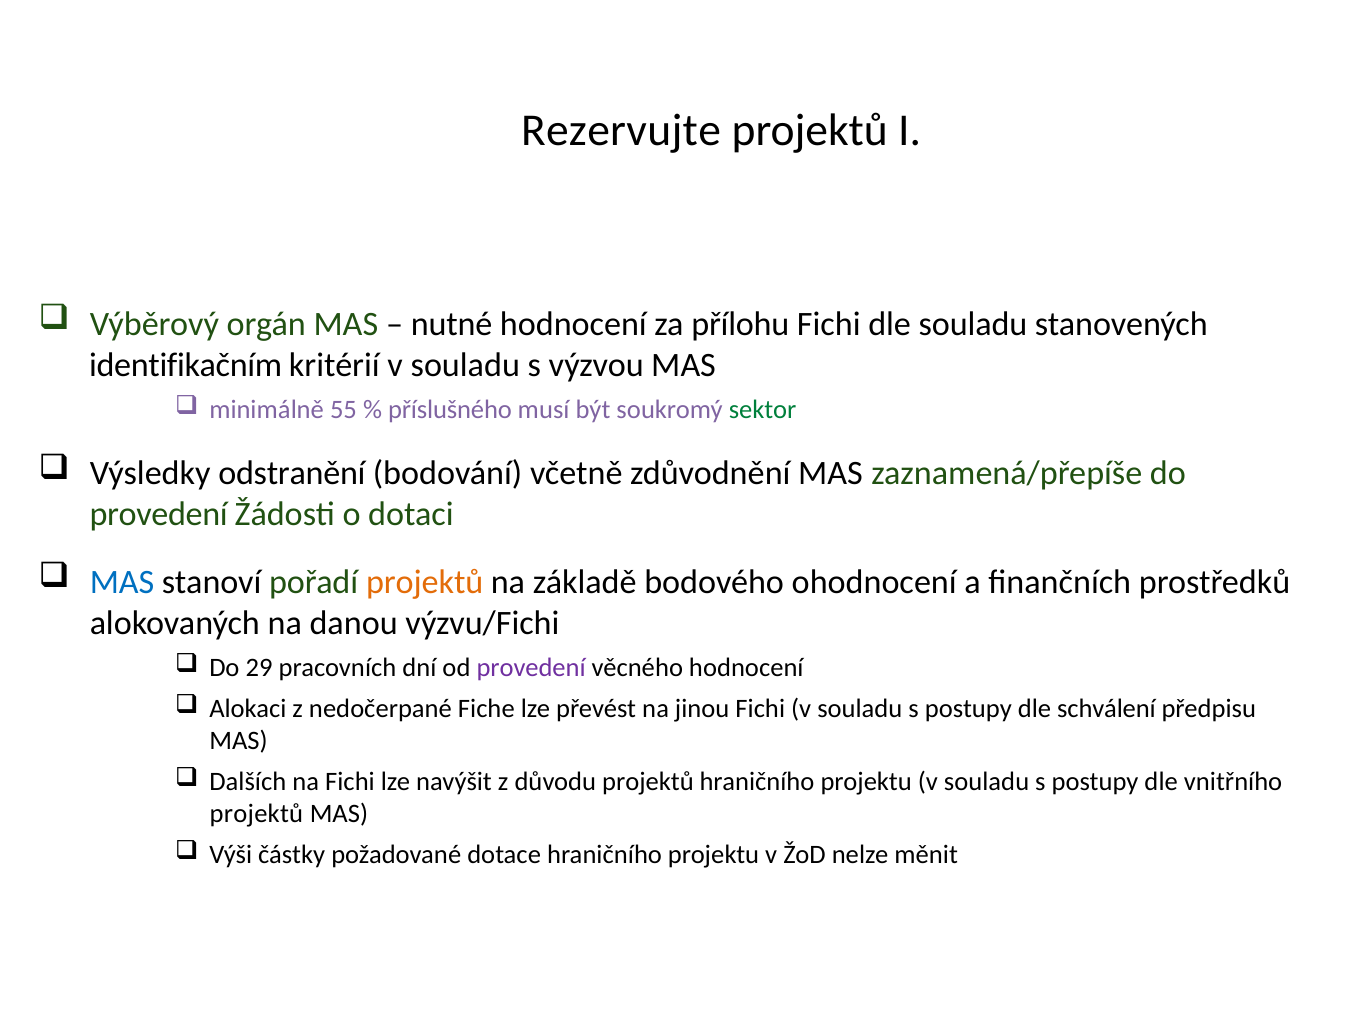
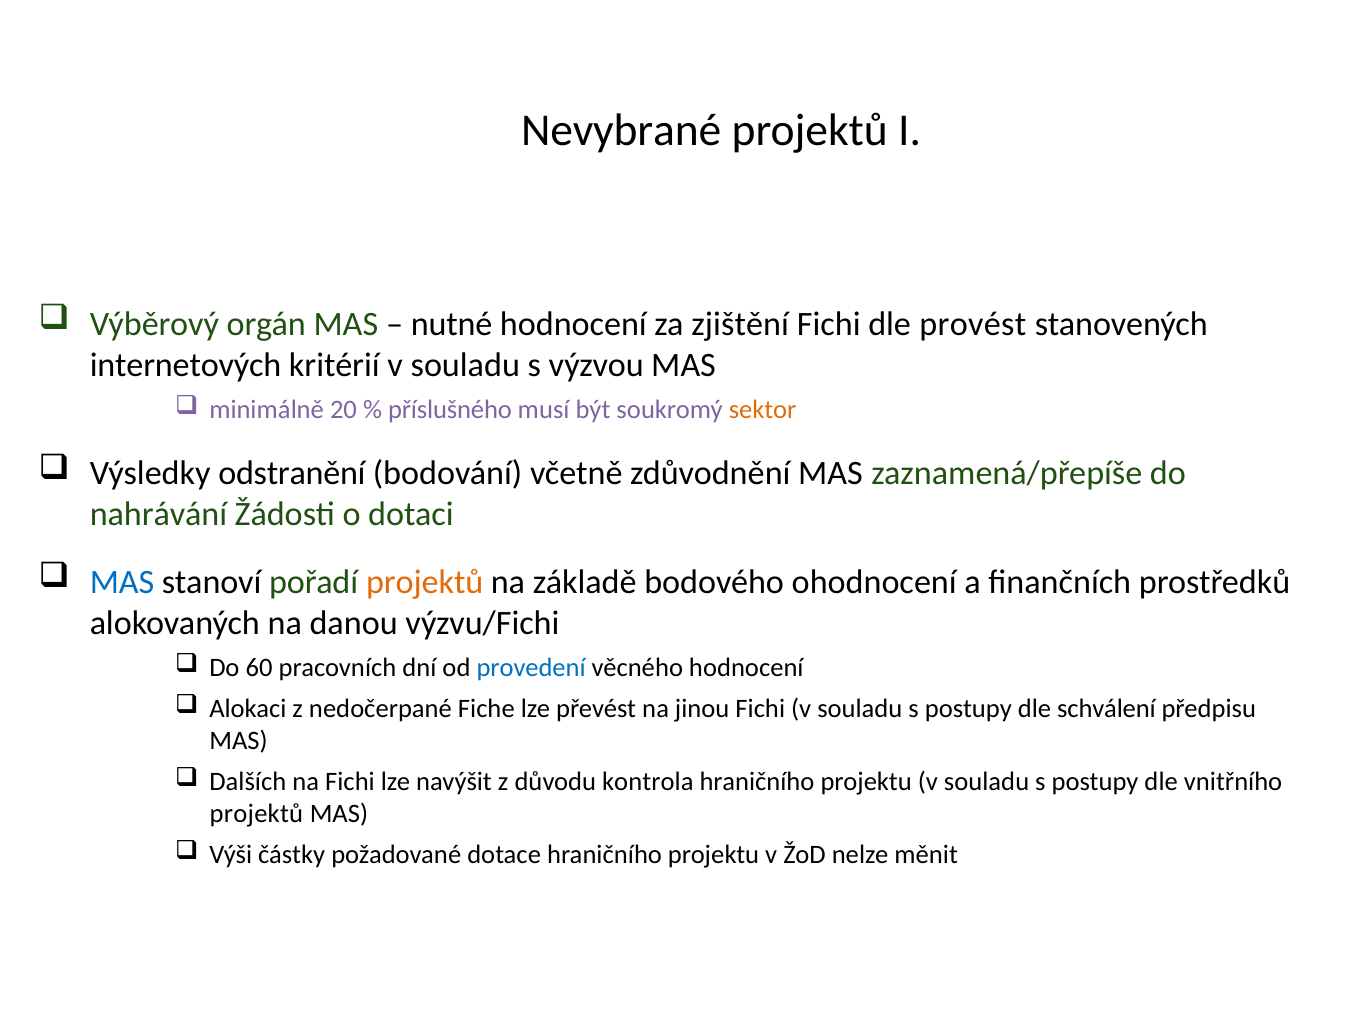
Rezervujte: Rezervujte -> Nevybrané (621, 130)
přílohu: přílohu -> zjištění (740, 324)
dle souladu: souladu -> provést (973, 324)
identifikačním: identifikačním -> internetových (186, 365)
55: 55 -> 20 (343, 410)
sektor colour: green -> orange (763, 410)
provedení: provedení -> nahrávání (158, 514)
29: 29 -> 60 (259, 668)
provedení colour: purple -> blue (531, 668)
důvodu projektů: projektů -> kontrola (648, 781)
